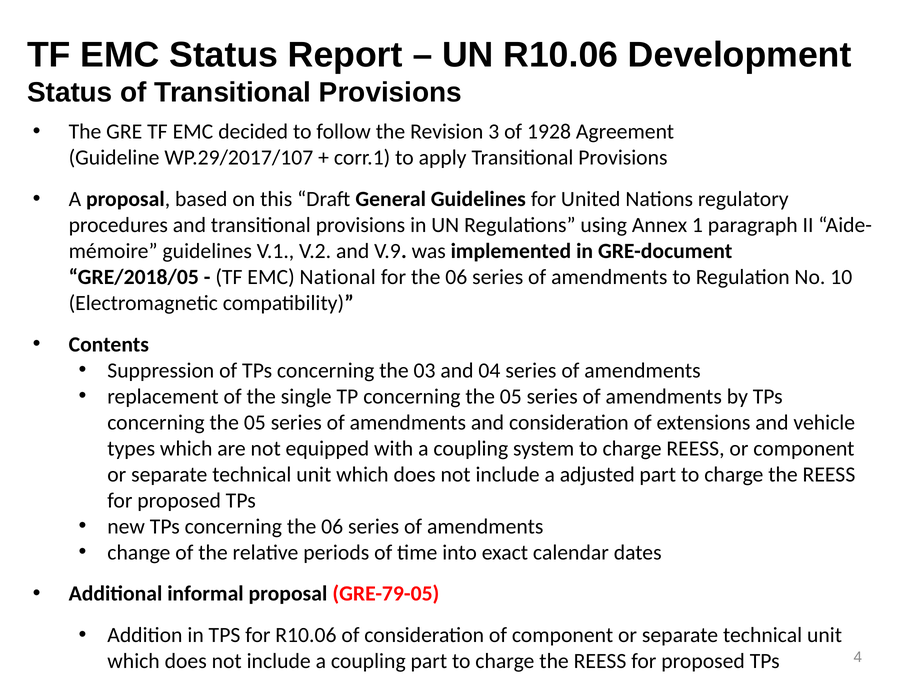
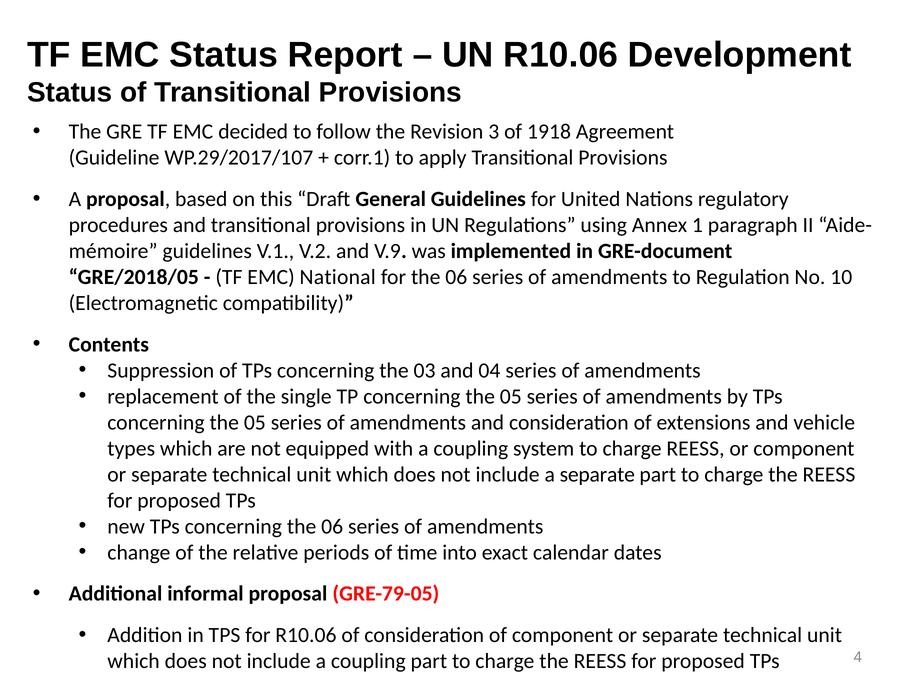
1928: 1928 -> 1918 (549, 132)
a adjusted: adjusted -> separate (597, 474)
